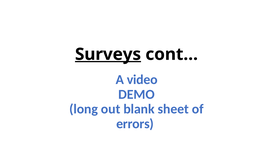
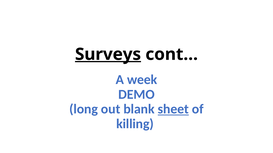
video: video -> week (142, 80)
sheet underline: none -> present (173, 109)
errors: errors -> killing (135, 124)
